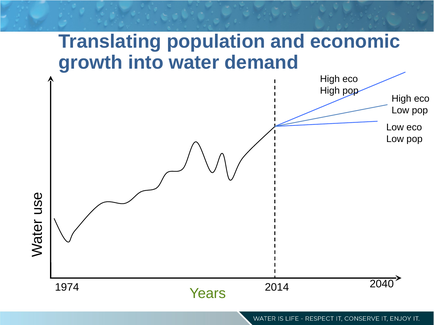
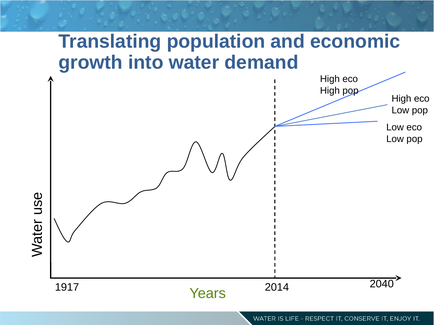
1974: 1974 -> 1917 (67, 288)
